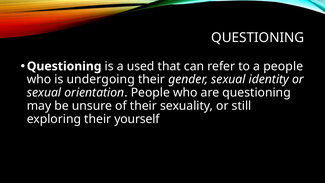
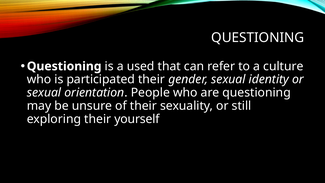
a people: people -> culture (283, 66)
undergoing: undergoing -> participated (101, 79)
